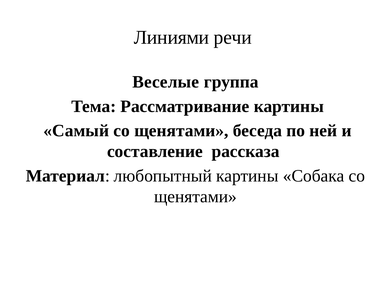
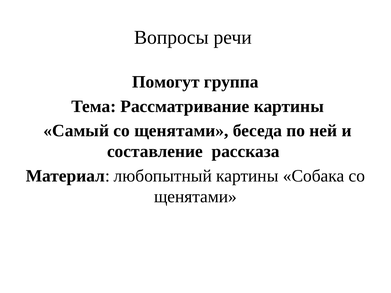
Линиями: Линиями -> Вопросы (171, 38)
Веселые: Веселые -> Помогут (166, 82)
